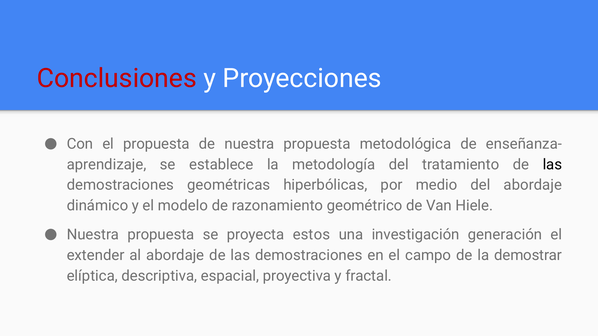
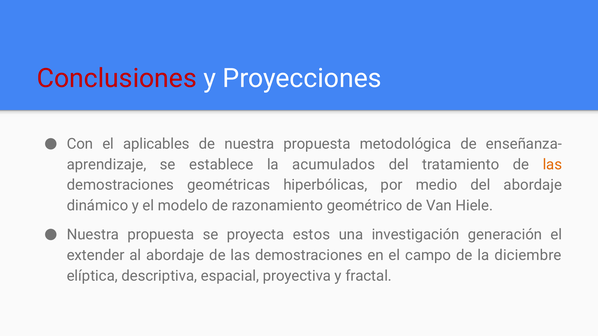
el propuesta: propuesta -> aplicables (156, 144)
metodología: metodología -> acumulados (334, 165)
las colour: black -> orange (552, 165)
demostrar: demostrar -> diciembre (528, 255)
